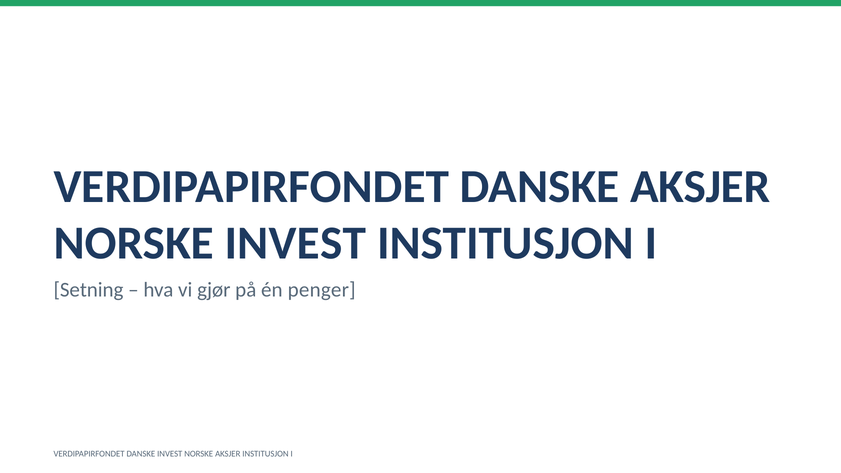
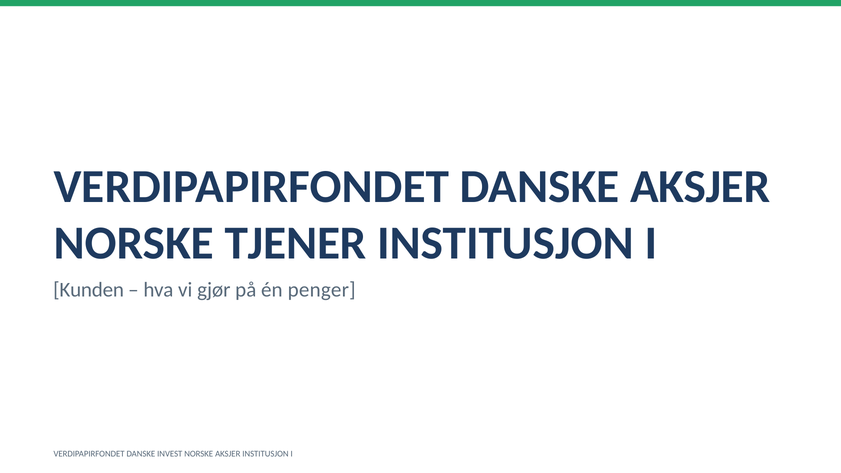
NORSKE INVEST: INVEST -> TJENER (296, 243)
Setning: Setning -> Kunden (89, 290)
